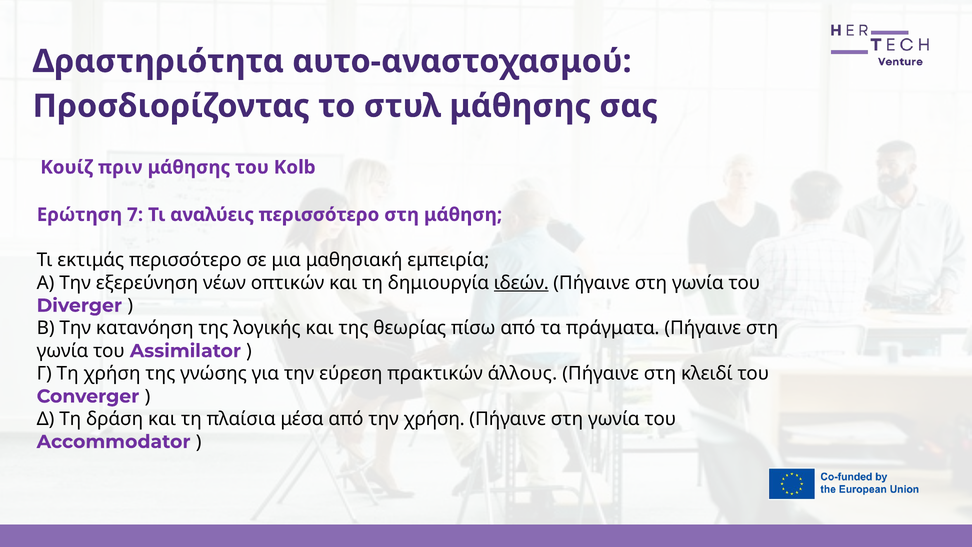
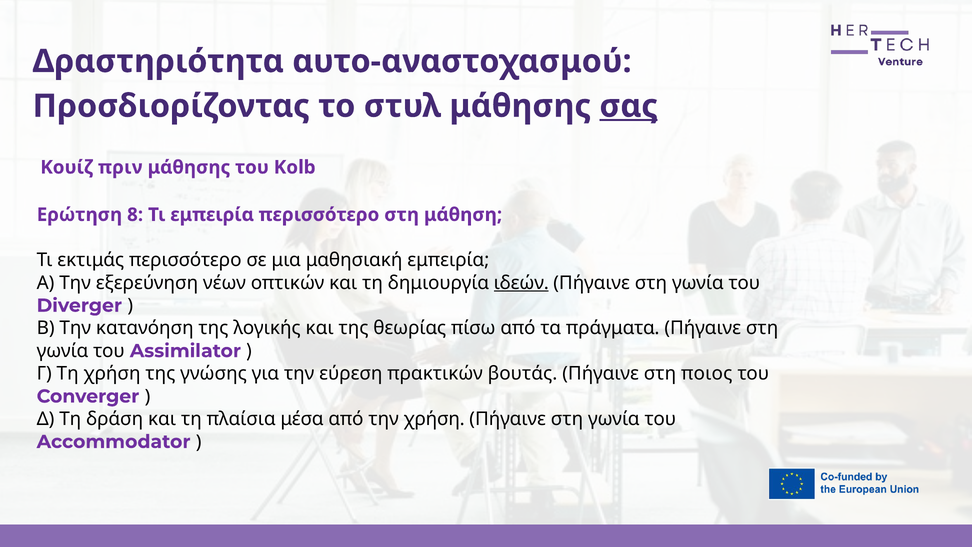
σας underline: none -> present (629, 106)
7: 7 -> 8 (135, 215)
Τι αναλύεις: αναλύεις -> εμπειρία (212, 215)
άλλους: άλλους -> βουτάς (523, 373)
κλειδί: κλειδί -> ποιος (707, 373)
